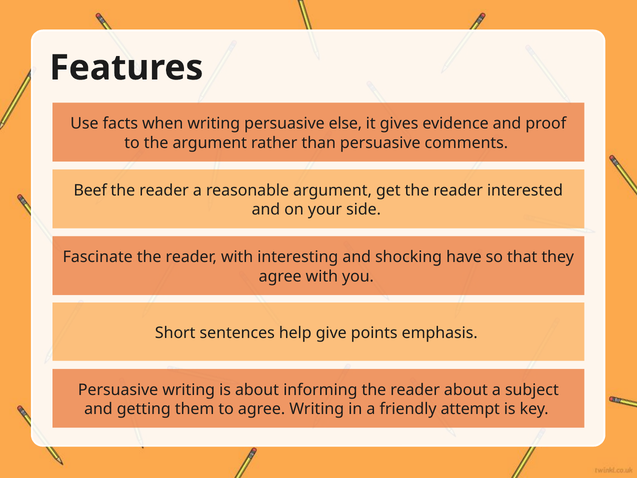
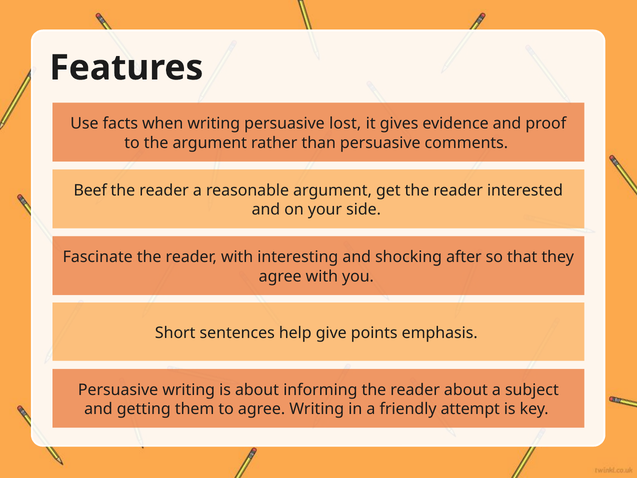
else: else -> lost (345, 124)
have: have -> after (464, 257)
